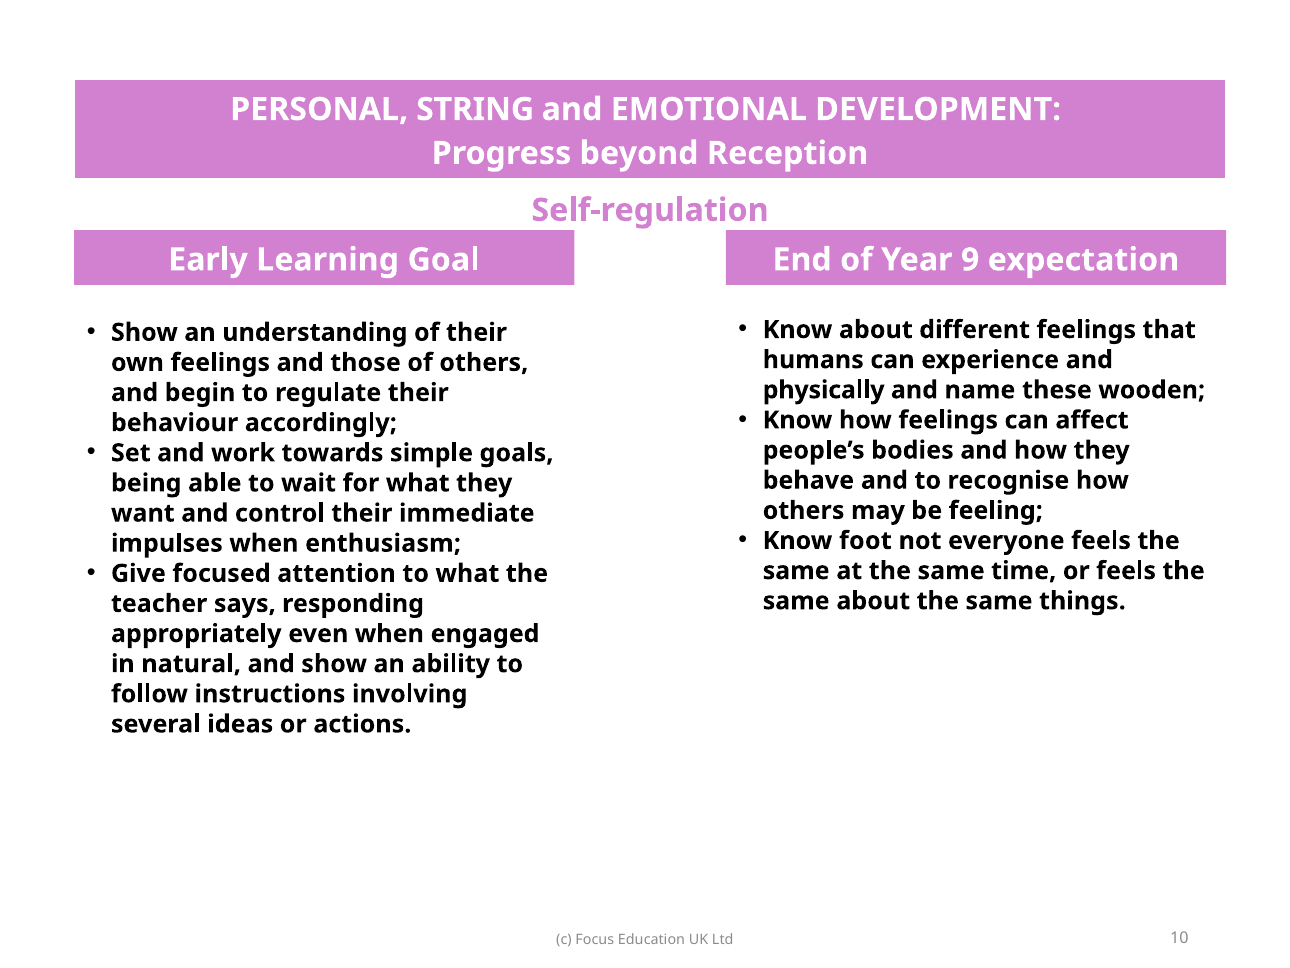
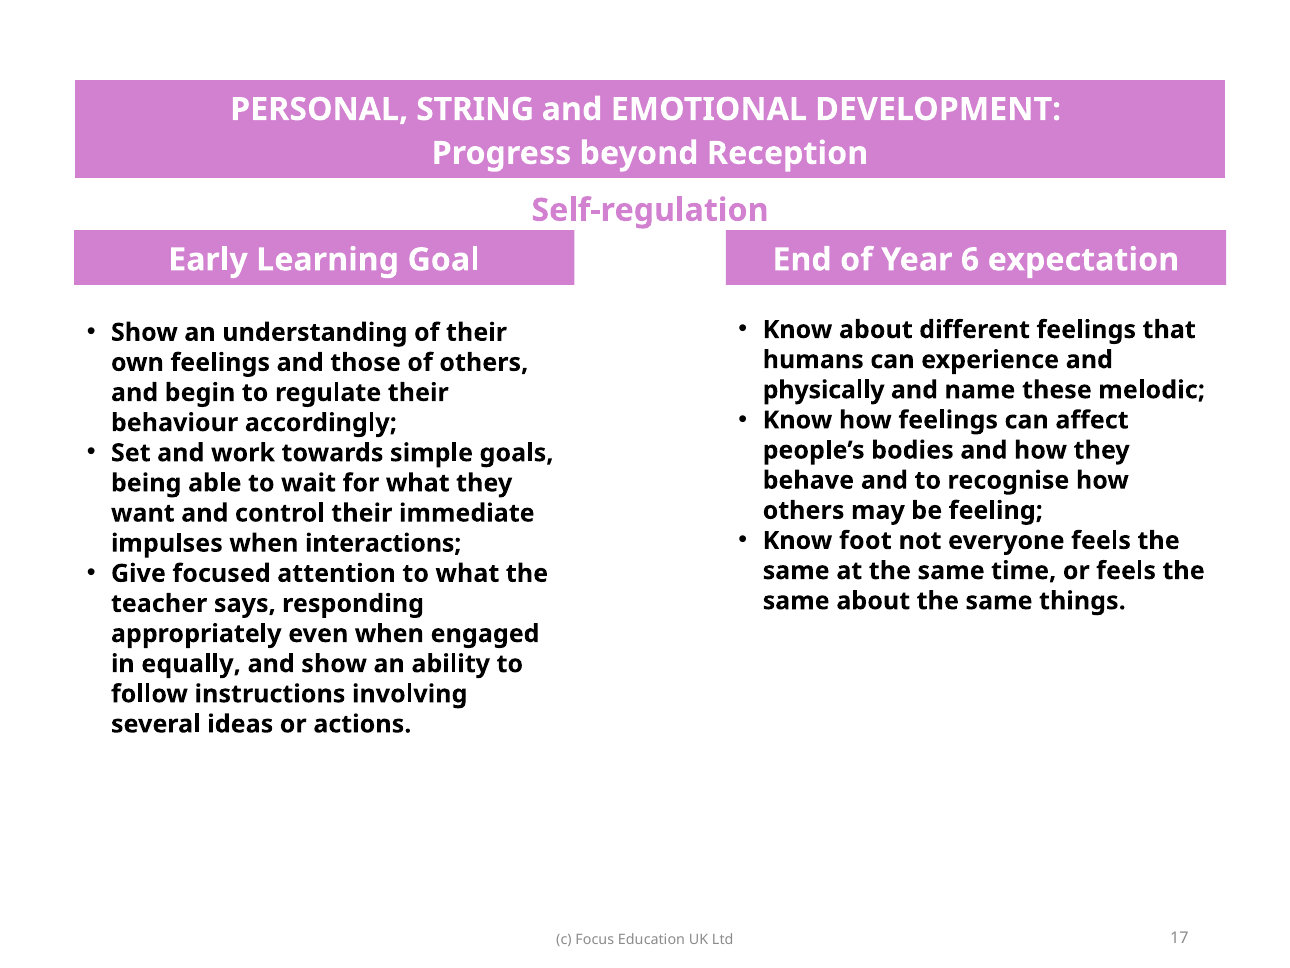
9: 9 -> 6 (970, 260)
wooden: wooden -> melodic (1152, 390)
enthusiasm: enthusiasm -> interactions (383, 543)
natural: natural -> equally (191, 664)
10: 10 -> 17 (1179, 938)
